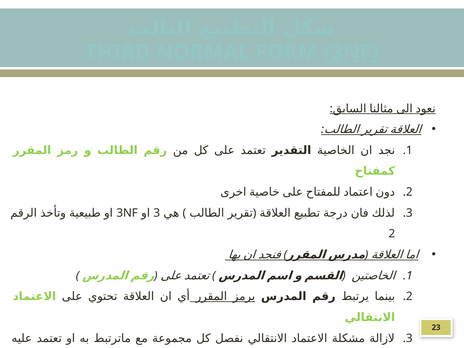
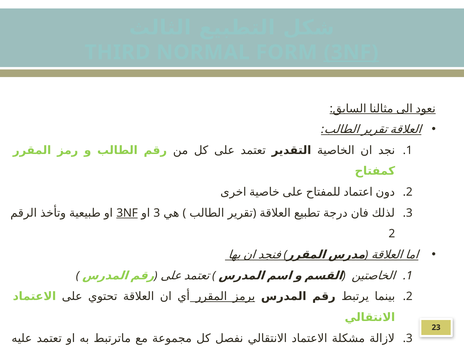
3NF underline: none -> present (127, 213)
